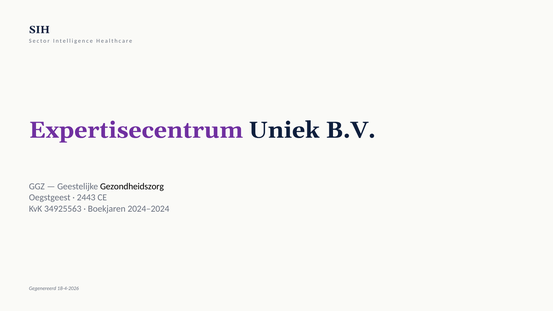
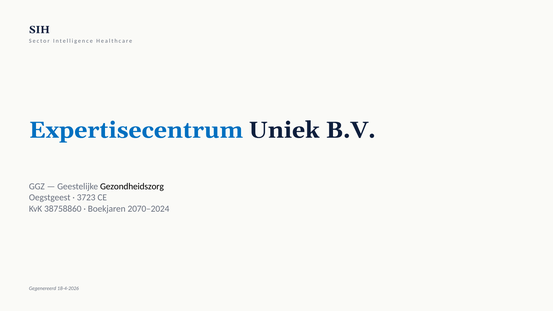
Expertisecentrum colour: purple -> blue (136, 130)
2443: 2443 -> 3723 (86, 198)
34925563: 34925563 -> 38758860 (63, 209)
2024–2024: 2024–2024 -> 2070–2024 (149, 209)
